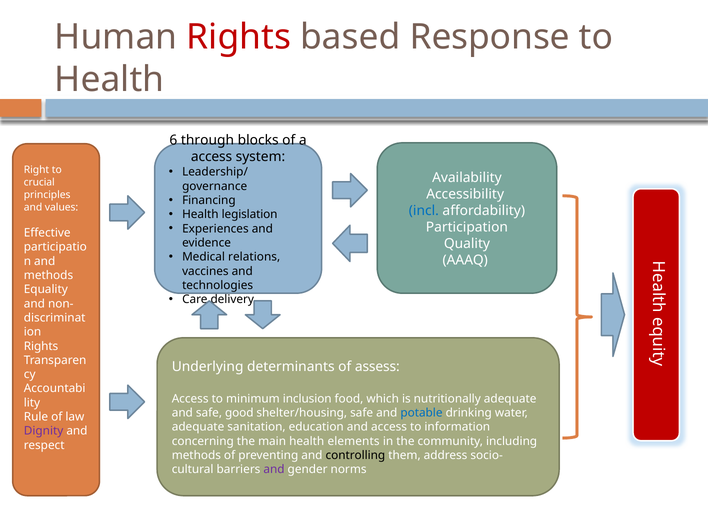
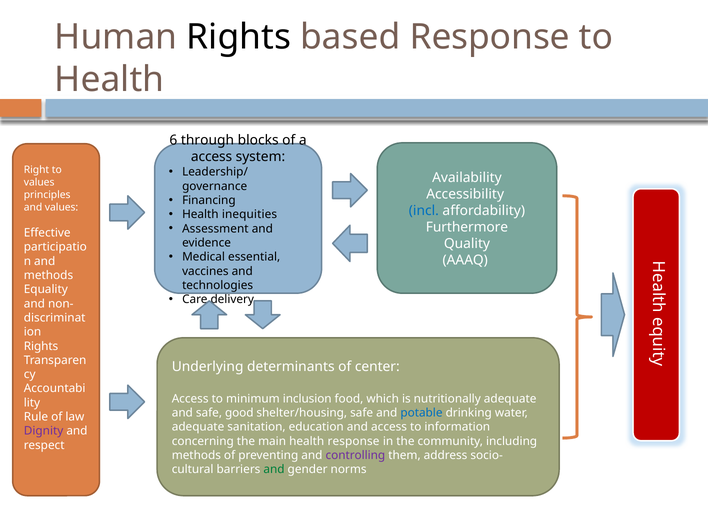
Rights colour: red -> black (239, 37)
crucial: crucial -> values (39, 182)
legislation: legislation -> inequities (249, 215)
Experiences: Experiences -> Assessment (215, 229)
Participation: Participation -> Furthermore (467, 227)
relations: relations -> essential (254, 257)
assess: assess -> center (377, 367)
health elements: elements -> response (354, 441)
controlling colour: black -> purple (355, 455)
and colour: purple -> green (274, 469)
